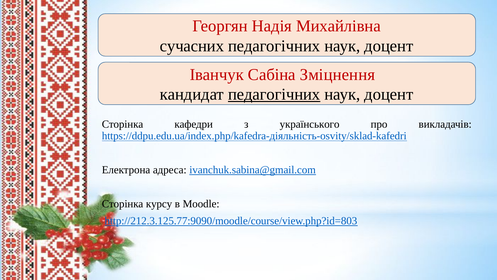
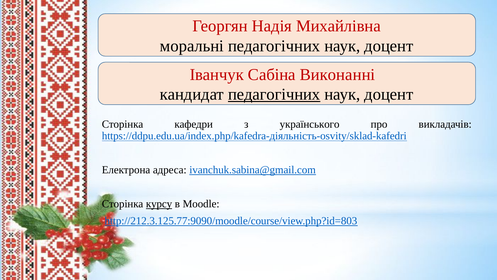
сучасних: сучасних -> моральні (192, 46)
Зміцнення: Зміцнення -> Виконанні (337, 74)
курсу underline: none -> present (159, 204)
